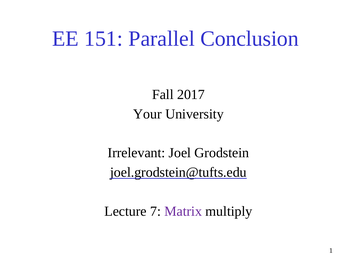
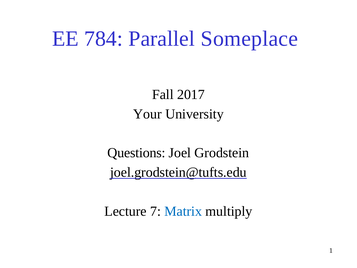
151: 151 -> 784 (104, 39)
Conclusion: Conclusion -> Someplace (249, 39)
Irrelevant: Irrelevant -> Questions (137, 153)
Matrix colour: purple -> blue (183, 211)
